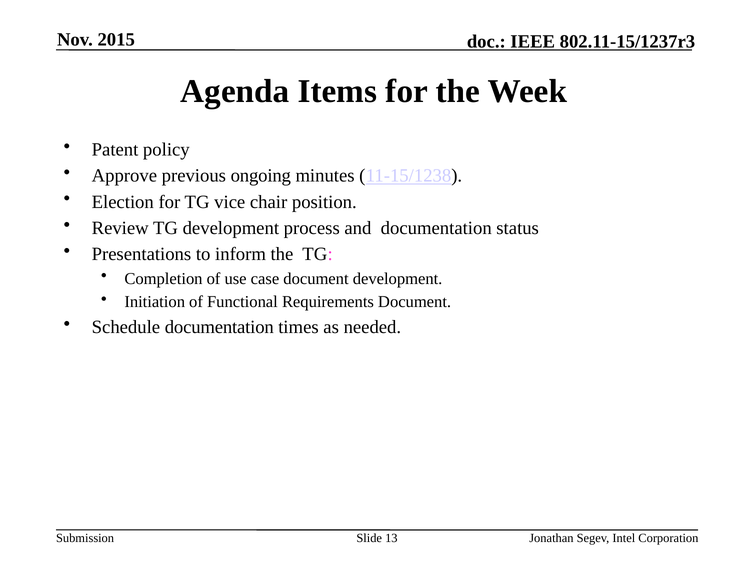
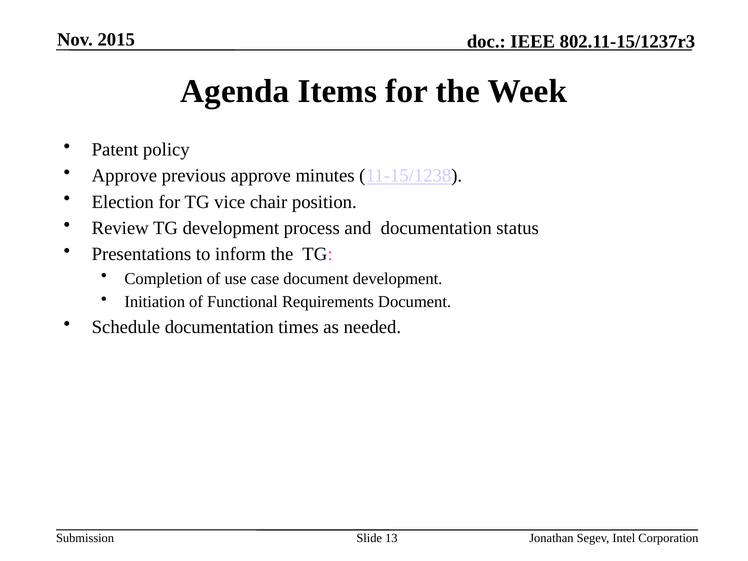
previous ongoing: ongoing -> approve (261, 176)
